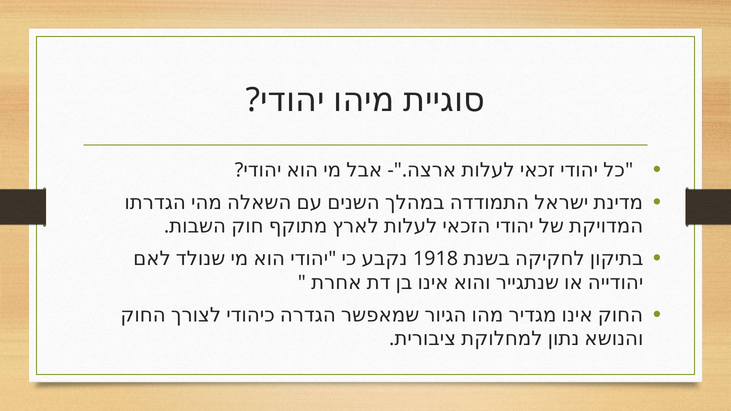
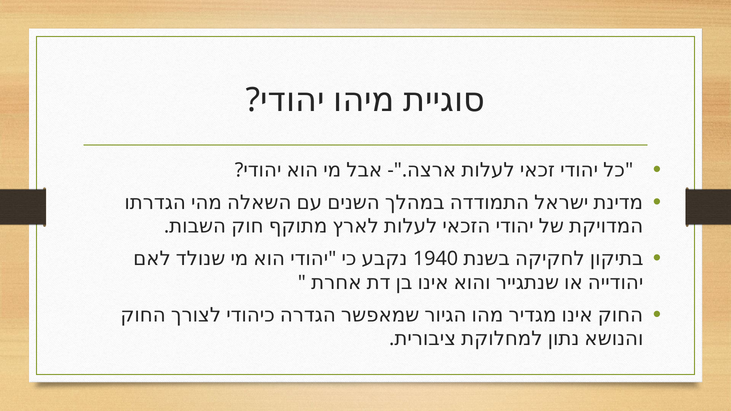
1918: 1918 -> 1940 (436, 259)
